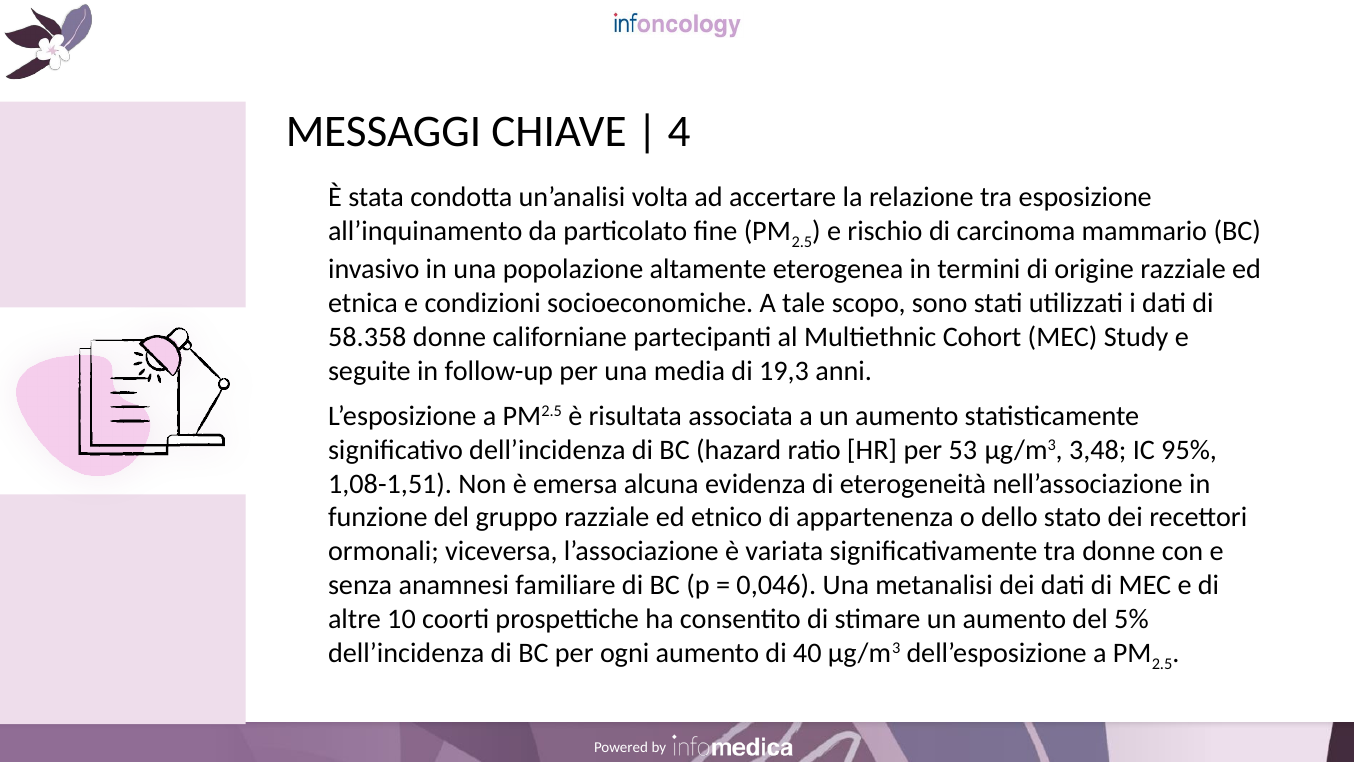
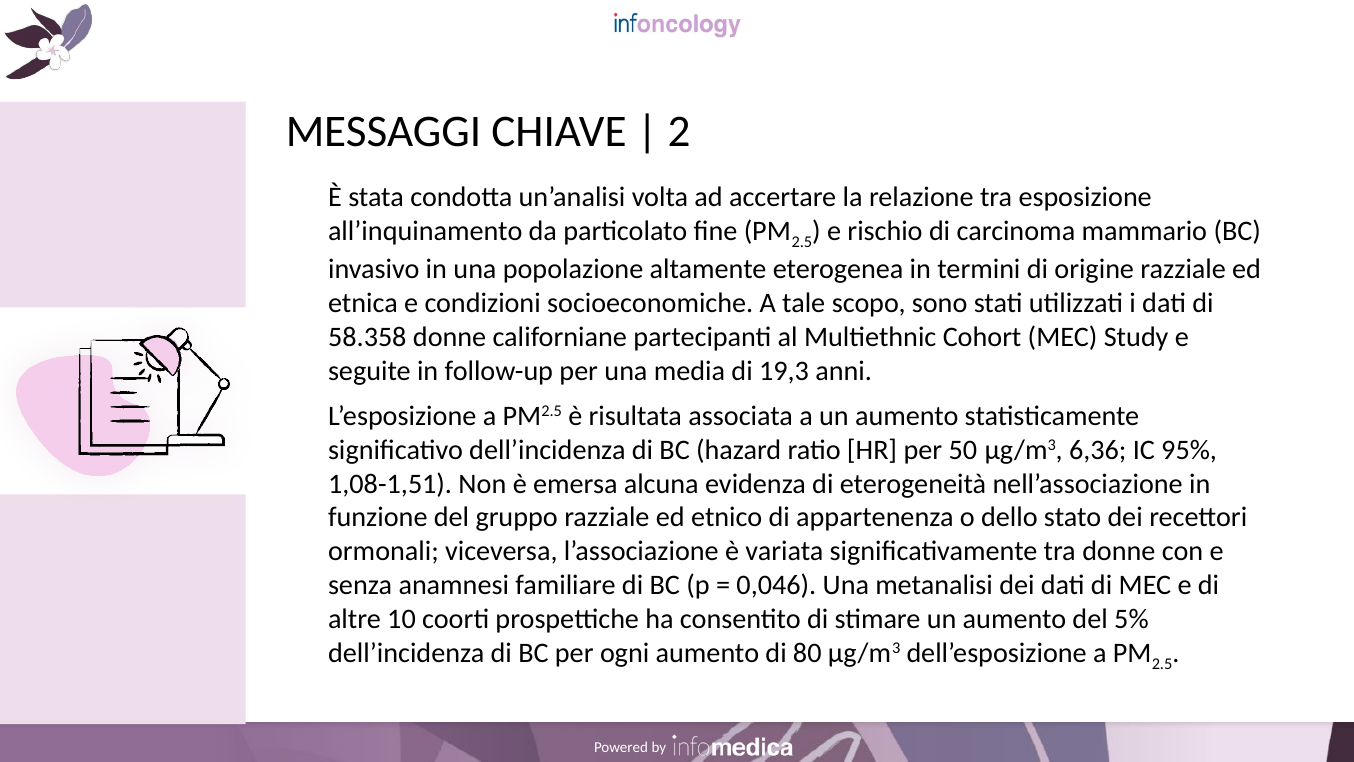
4: 4 -> 2 (679, 131)
53: 53 -> 50 (963, 450)
3,48: 3,48 -> 6,36 (1098, 450)
40: 40 -> 80 (807, 653)
